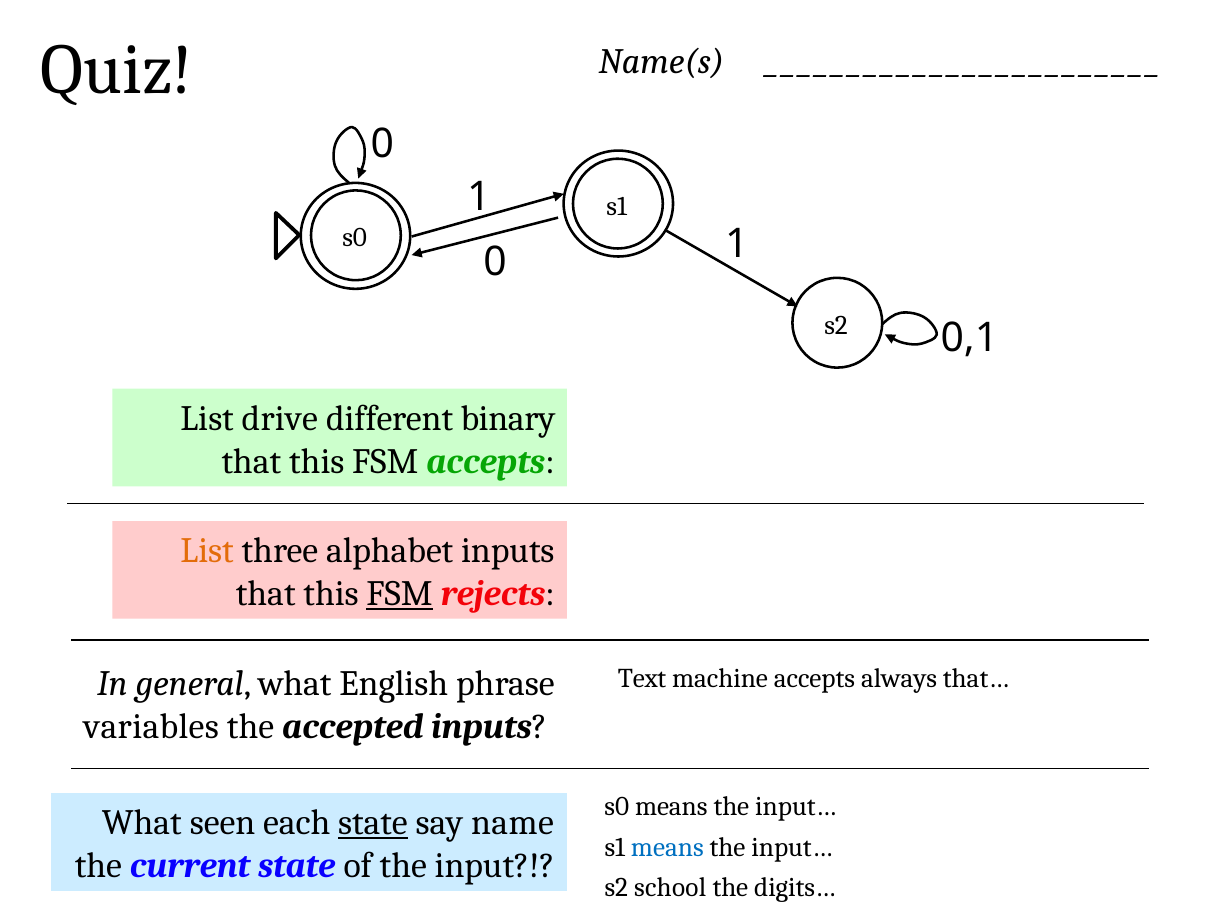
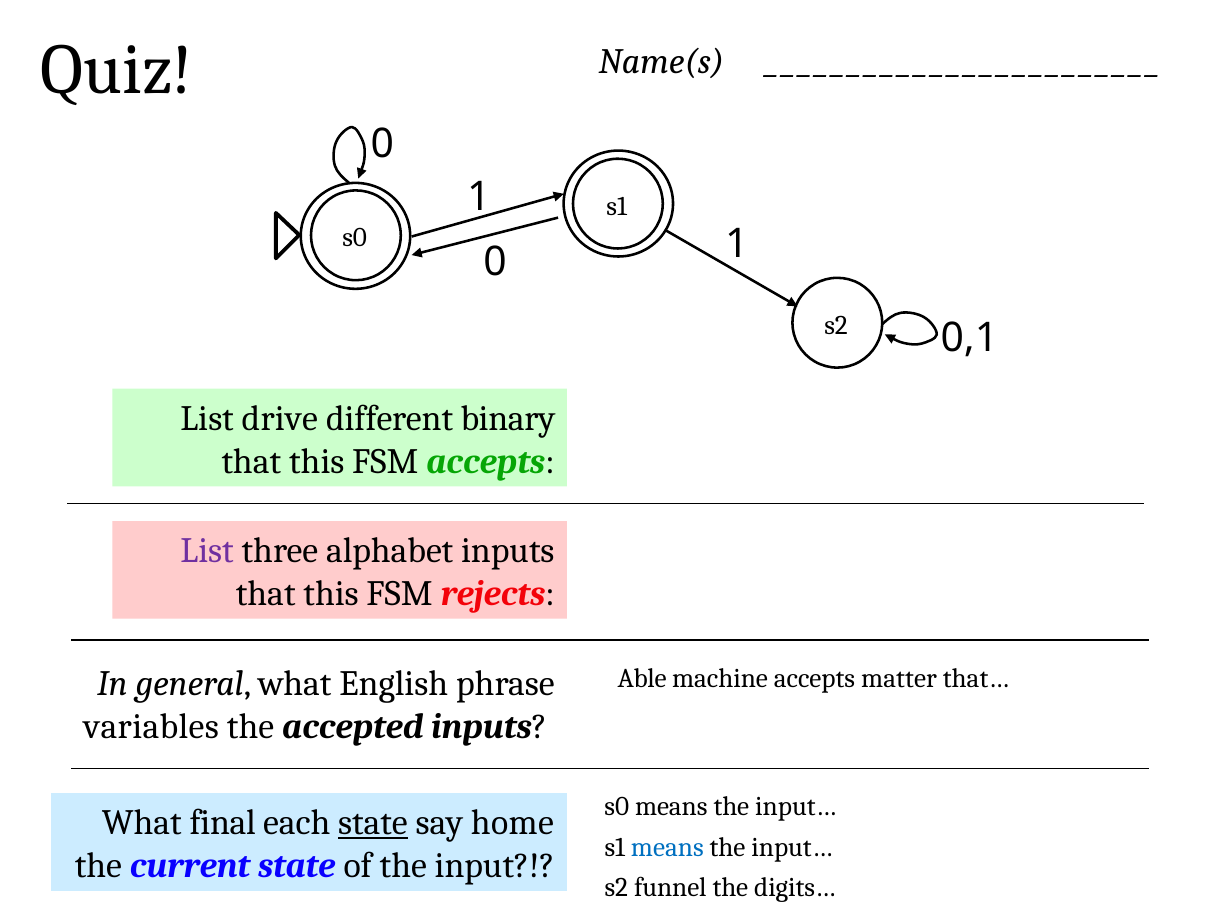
List colour: orange -> purple (207, 551)
FSM underline: present -> none (400, 594)
Text: Text -> Able (642, 679)
always: always -> matter (899, 679)
seen: seen -> final (223, 823)
name: name -> home (512, 823)
school: school -> funnel (670, 888)
